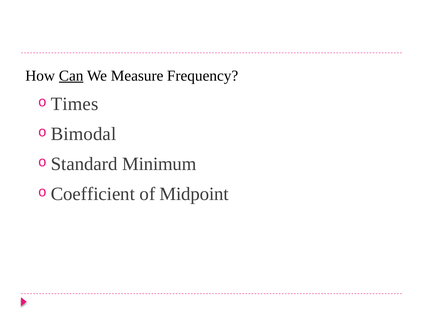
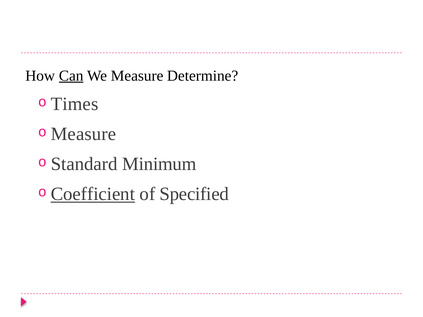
Frequency: Frequency -> Determine (203, 76)
Bimodal: Bimodal -> Measure (83, 134)
Coefficient underline: none -> present (93, 194)
Midpoint: Midpoint -> Specified (194, 194)
